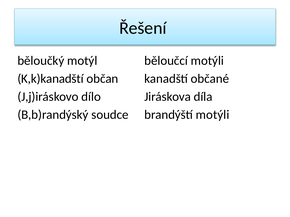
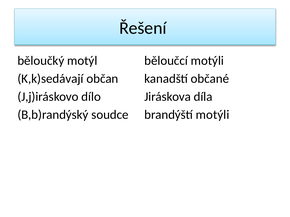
K,k)kanadští: K,k)kanadští -> K,k)sedávají (50, 79)
